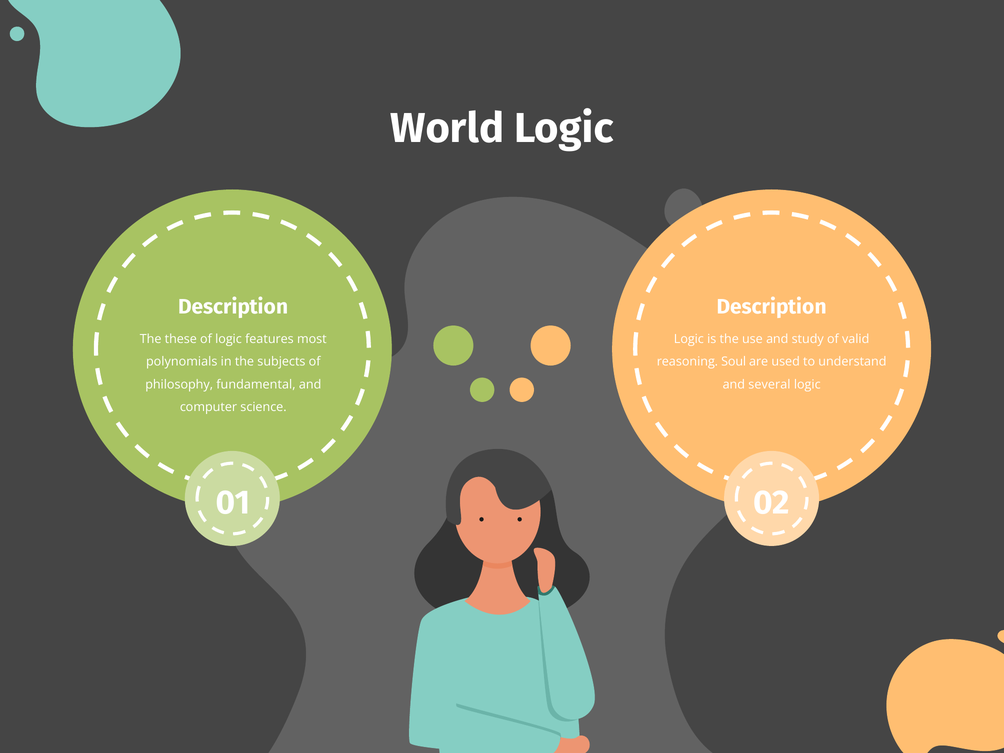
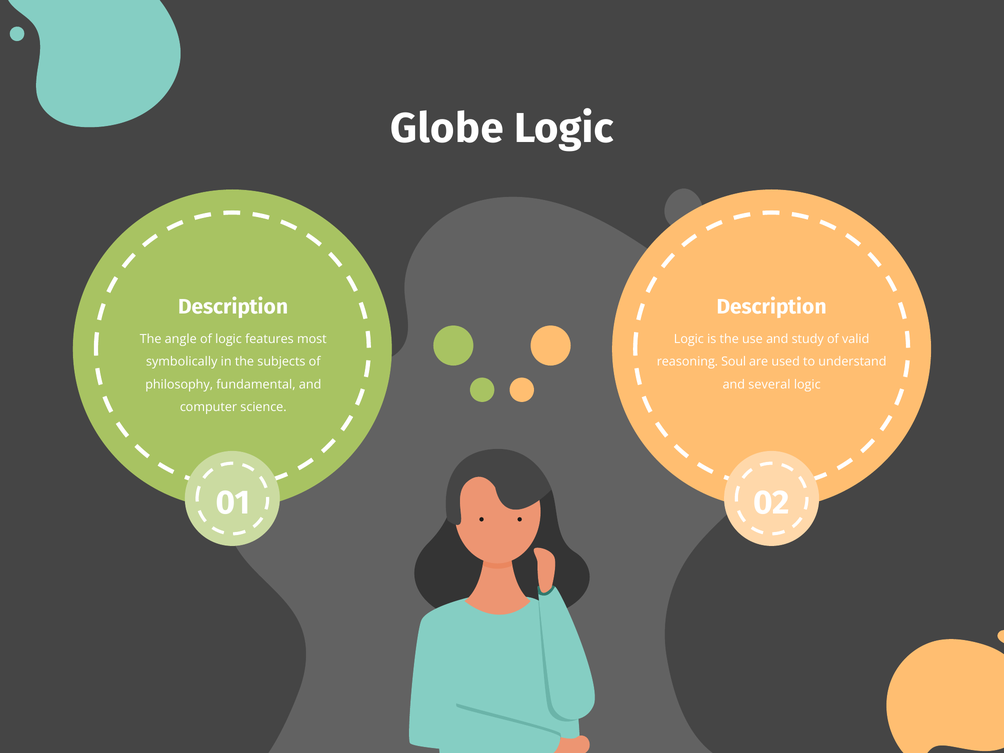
World: World -> Globe (447, 129)
these: these -> angle (181, 339)
polynomials: polynomials -> symbolically (182, 362)
